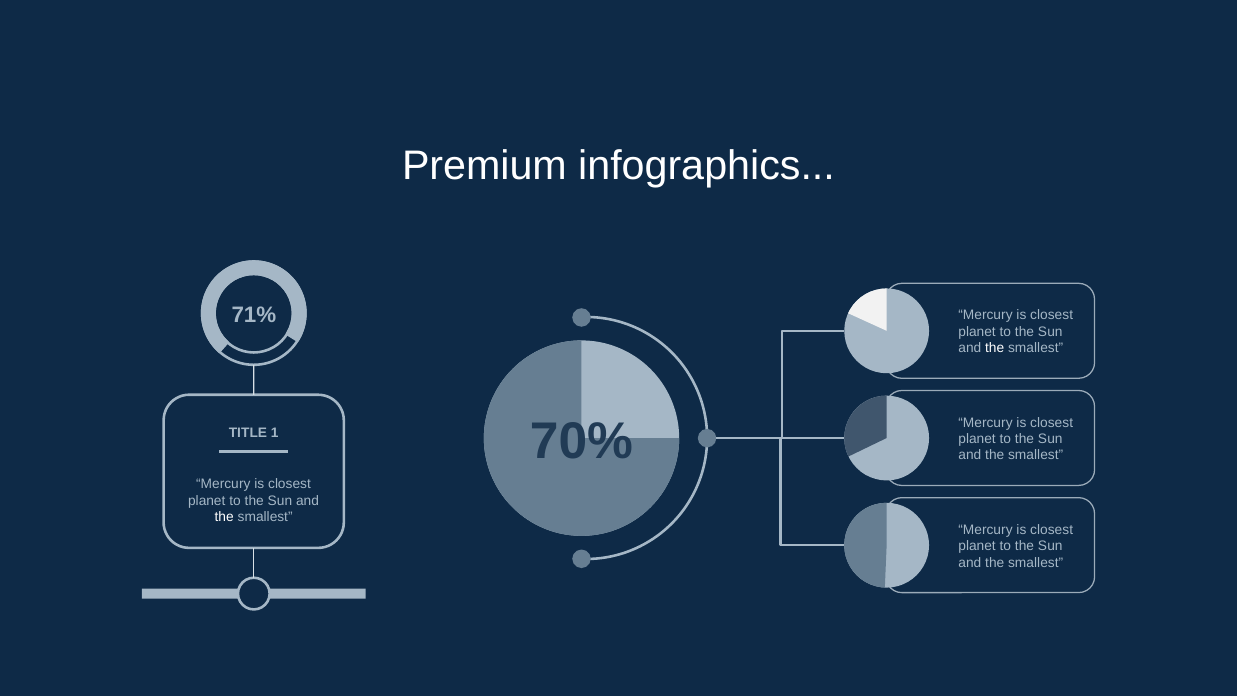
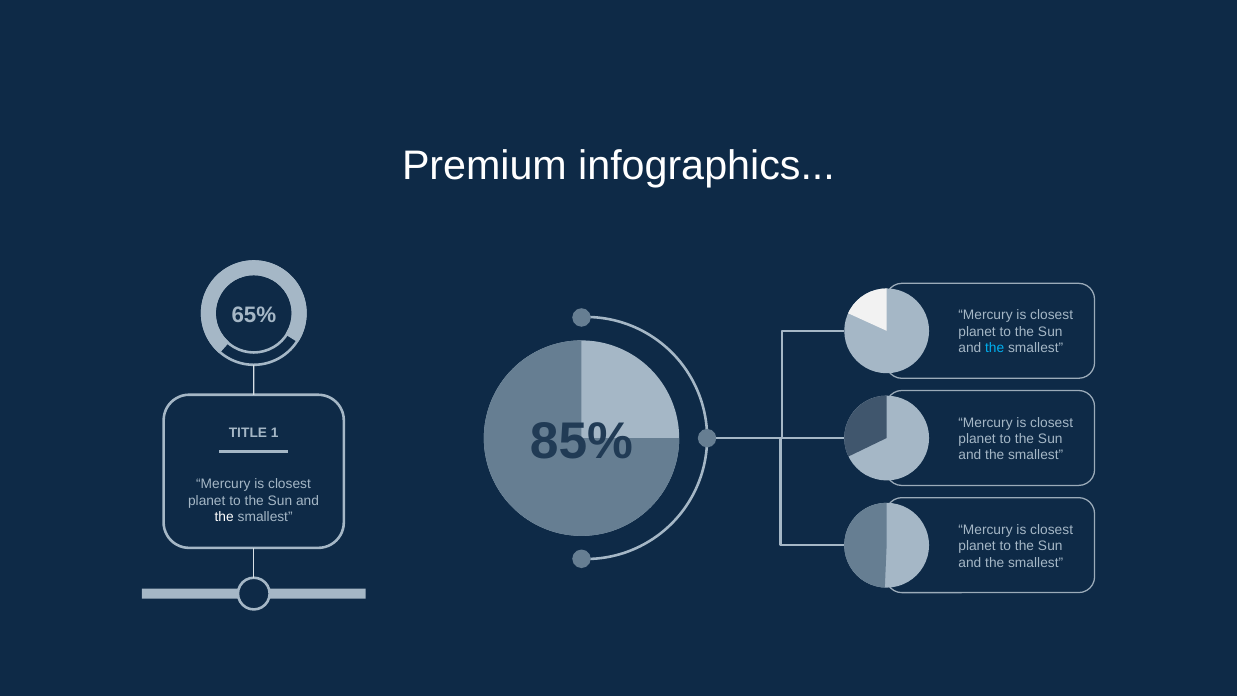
71%: 71% -> 65% (254, 315)
the colour: white -> light blue (995, 348)
70%: 70% -> 85% (581, 442)
